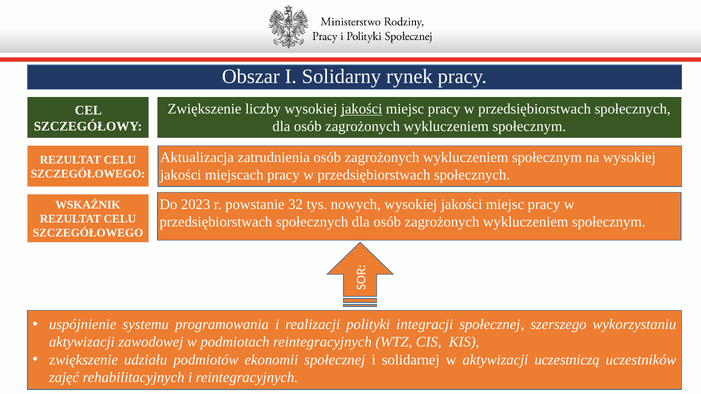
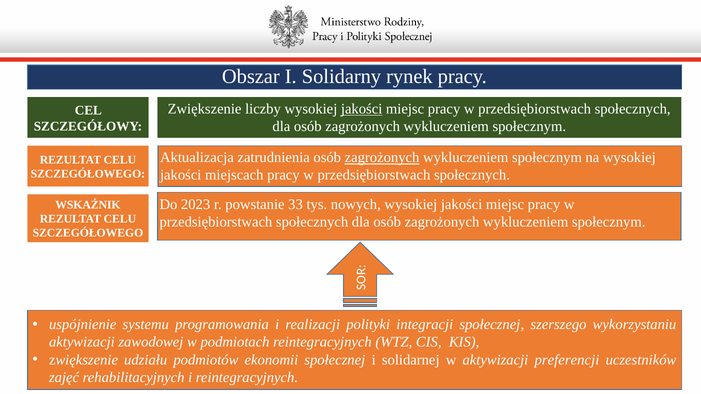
zagrożonych underline: none -> present (382, 158)
32: 32 -> 33 (296, 204)
uczestniczą: uczestniczą -> preferencji (567, 360)
